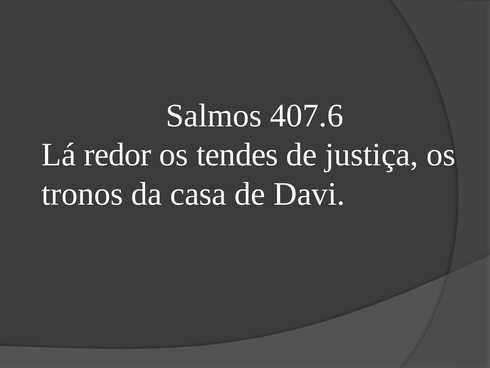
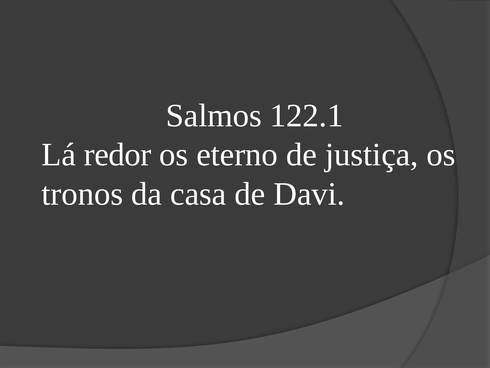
407.6: 407.6 -> 122.1 (307, 115)
tendes: tendes -> eterno (237, 155)
